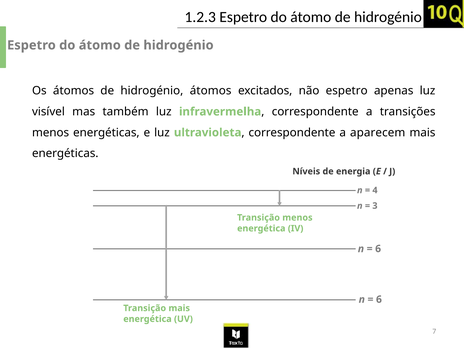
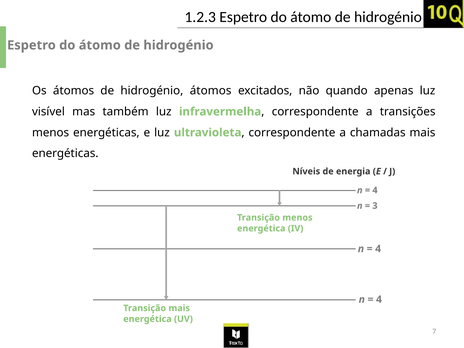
não espetro: espetro -> quando (347, 91)
aparecem: aparecem -> chamadas (378, 133)
6: 6 -> 4 (378, 249)
6: 6 -> 4 (379, 299)
